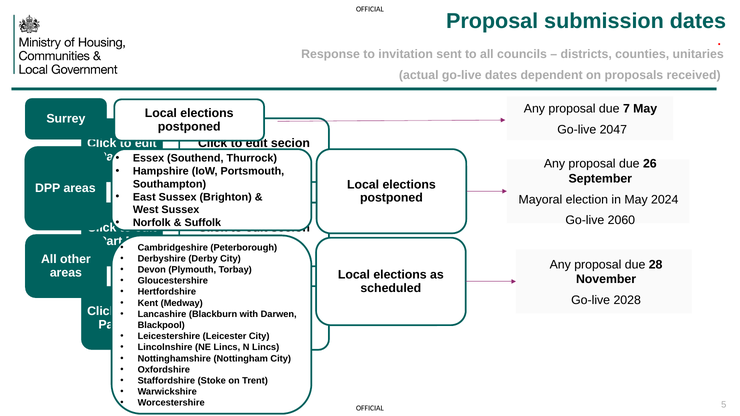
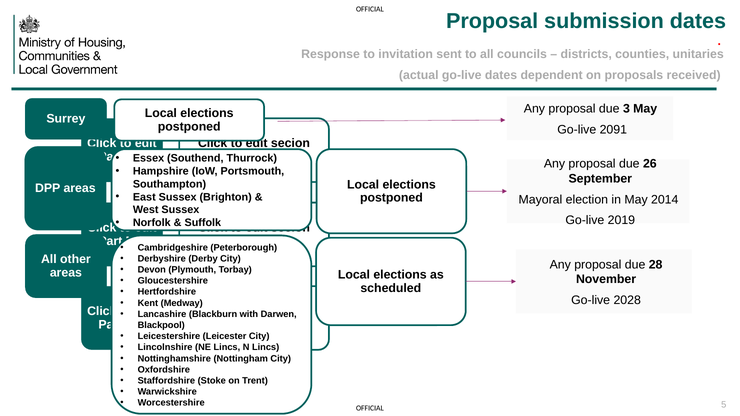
7: 7 -> 3 (626, 109)
2047: 2047 -> 2091 (613, 130)
2024: 2024 -> 2014 (665, 200)
2060: 2060 -> 2019 (621, 221)
